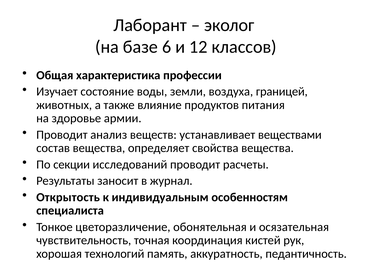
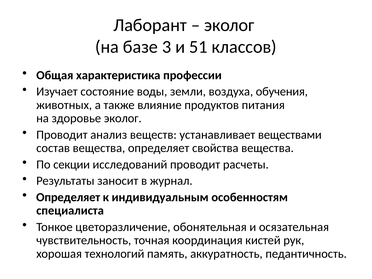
6: 6 -> 3 (167, 47)
12: 12 -> 51 (198, 47)
границей: границей -> обучения (282, 92)
здоровье армии: армии -> эколог (123, 118)
Открытость: Открытость -> Определяет (68, 197)
